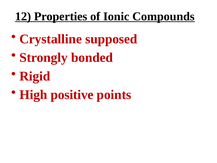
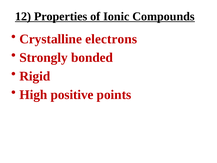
supposed: supposed -> electrons (111, 39)
